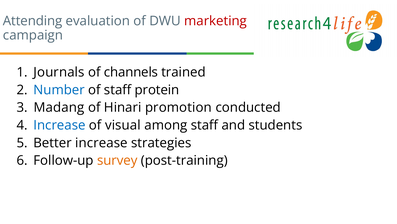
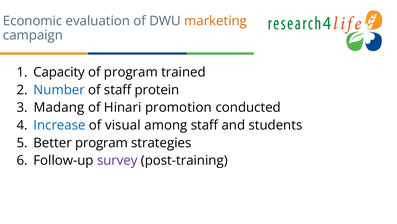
Attending: Attending -> Economic (33, 21)
marketing colour: red -> orange (216, 21)
Journals: Journals -> Capacity (59, 72)
of channels: channels -> program (131, 72)
Better increase: increase -> program (101, 142)
survey colour: orange -> purple (117, 160)
